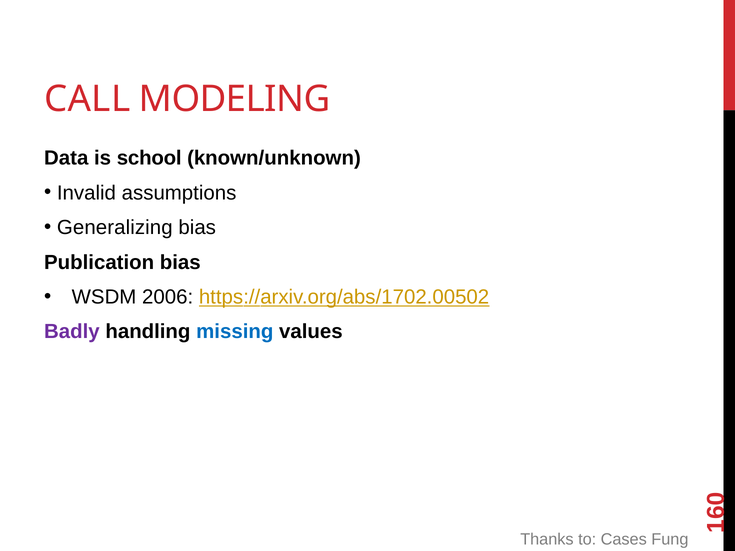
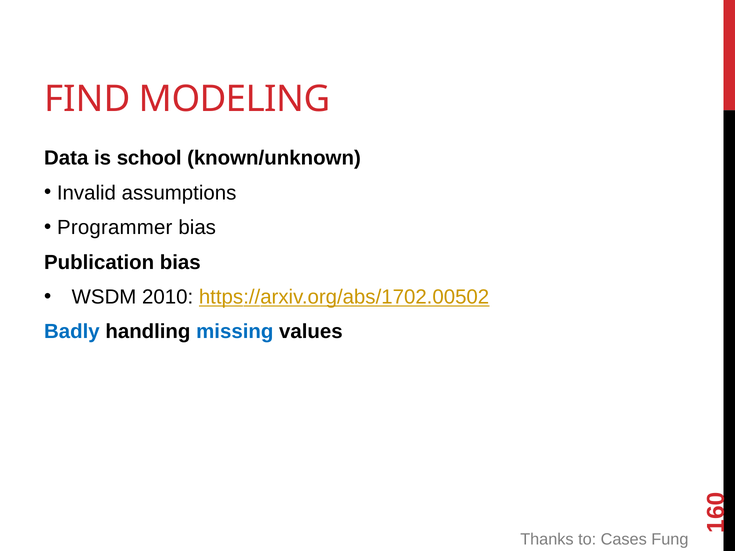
CALL: CALL -> FIND (87, 99)
Generalizing: Generalizing -> Programmer (115, 228)
2006: 2006 -> 2010 (168, 297)
Badly colour: purple -> blue (72, 332)
